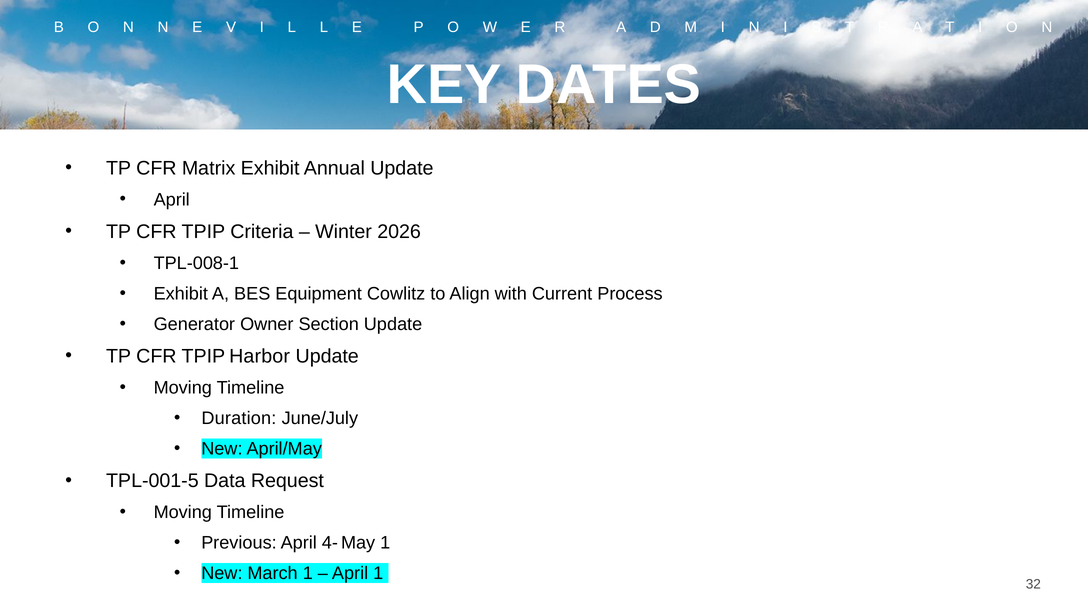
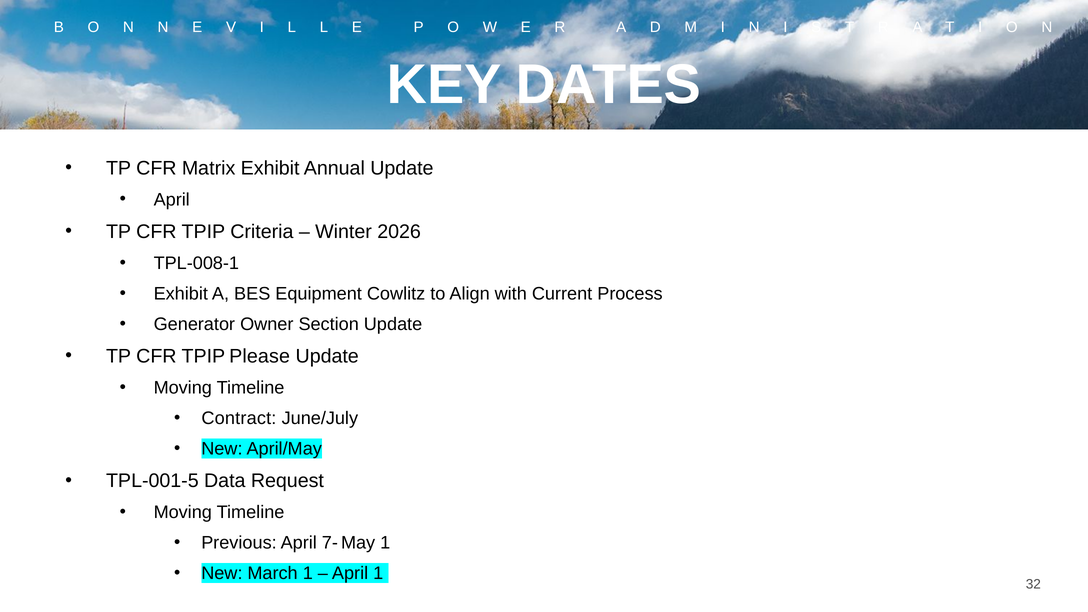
Harbor: Harbor -> Please (260, 356)
Duration: Duration -> Contract (239, 418)
4-: 4- -> 7- (330, 543)
